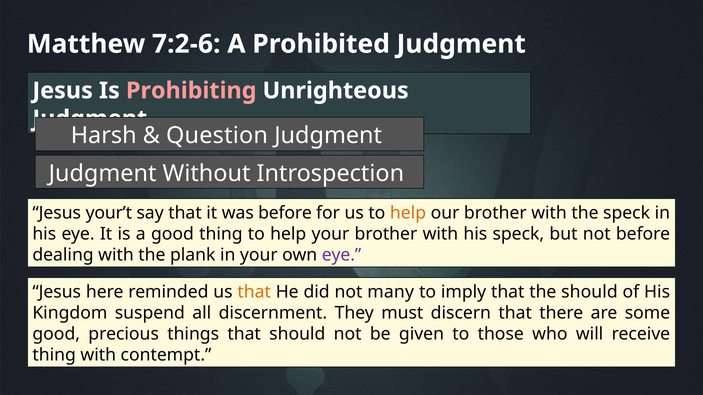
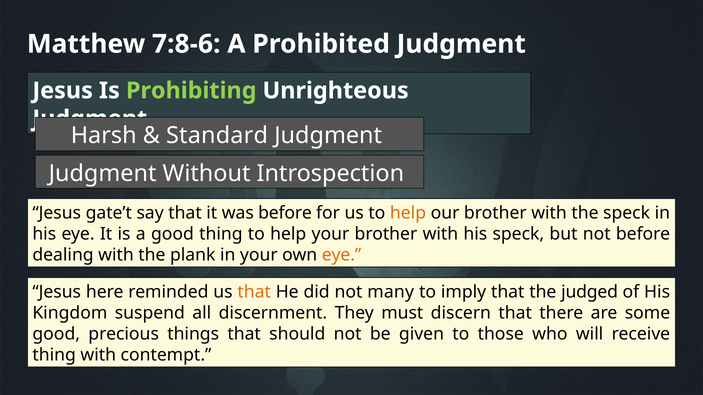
7:2-6: 7:2-6 -> 7:8-6 (186, 44)
Prohibiting colour: pink -> light green (191, 91)
Question: Question -> Standard (217, 136)
your’t: your’t -> gate’t (109, 213)
eye colour: purple -> orange (342, 255)
the should: should -> judged (590, 292)
